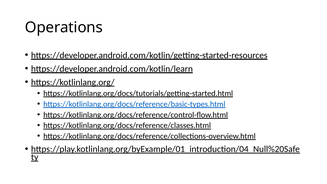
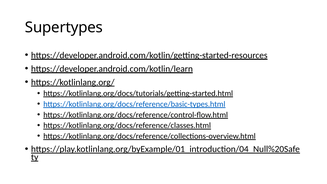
Operations: Operations -> Supertypes (64, 27)
